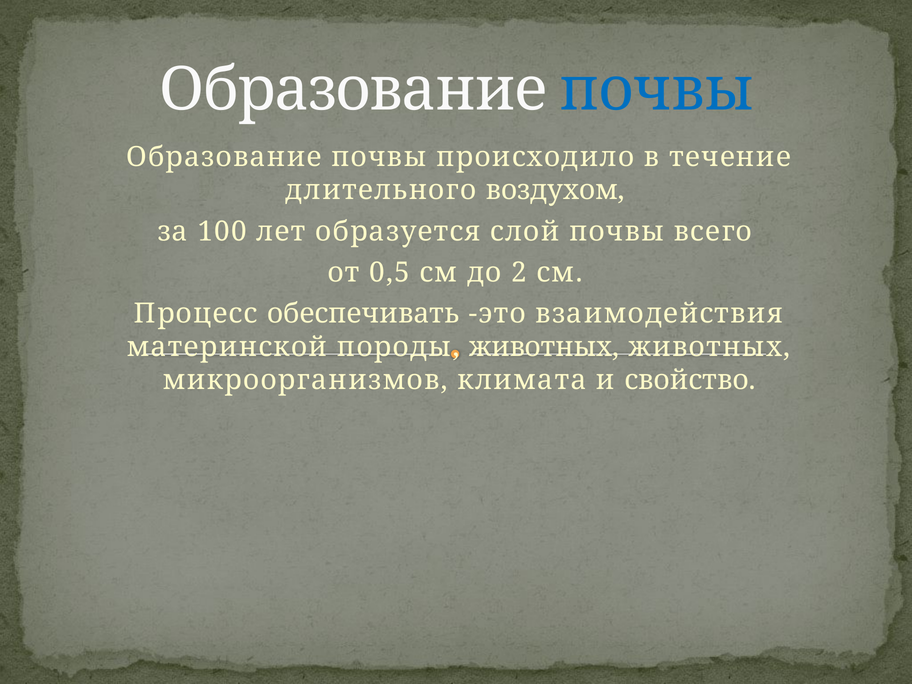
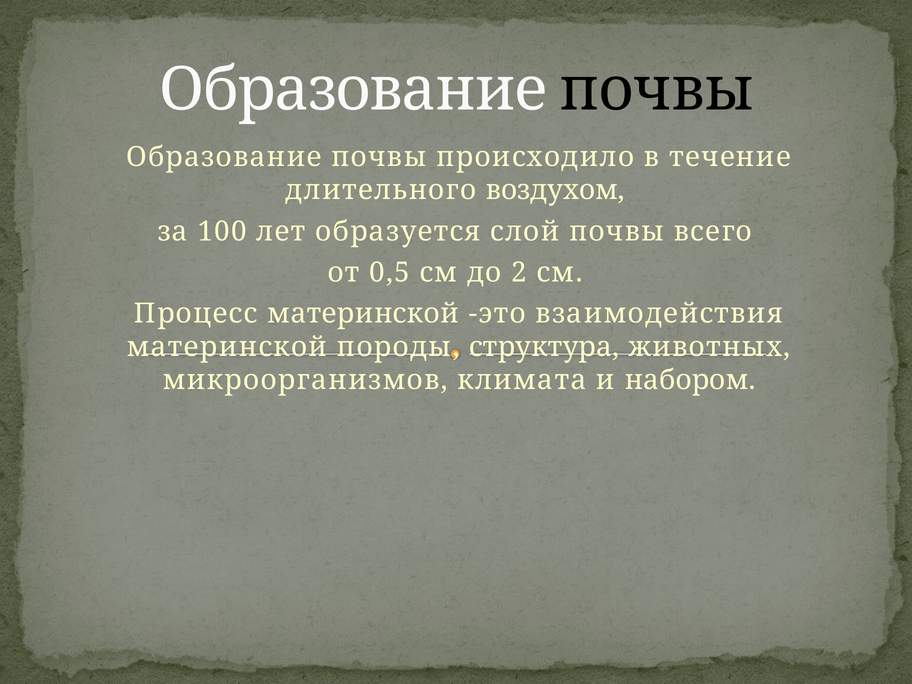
почвы colour: blue -> black (657, 90)
Процесс обеспечивать: обеспечивать -> материнской (363, 313)
породы животных: животных -> структура (544, 347)
свойство: свойство -> набором (690, 380)
